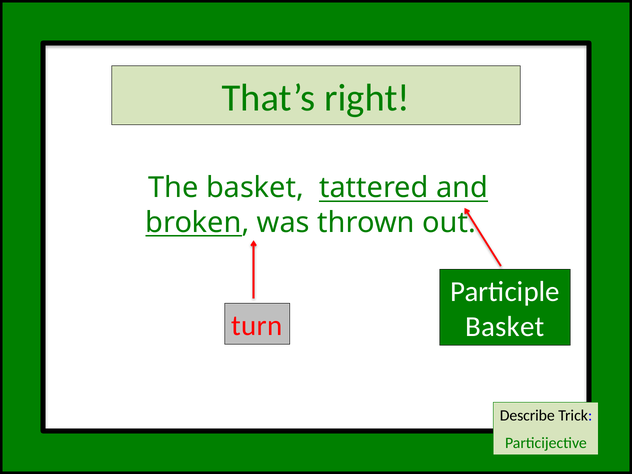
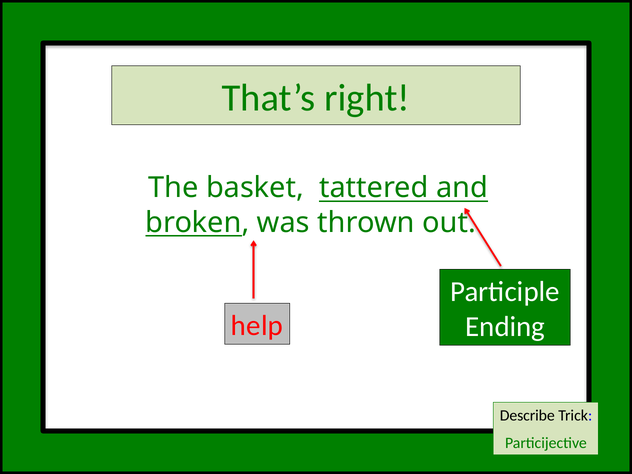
turn: turn -> help (257, 326)
Basket: Basket -> Ending (505, 327)
